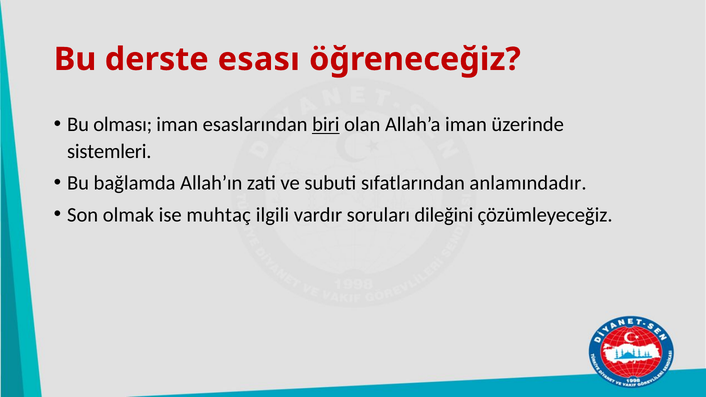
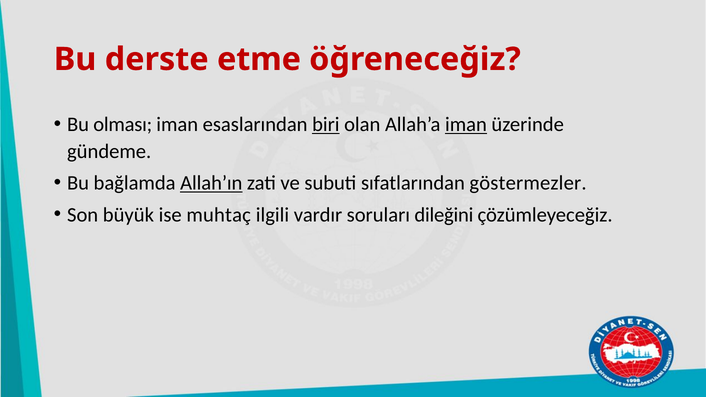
esası: esası -> etme (259, 59)
iman underline: none -> present (466, 125)
sistemleri: sistemleri -> gündeme (109, 152)
Allah’ın underline: none -> present (211, 183)
anlamındadır: anlamındadır -> göstermezler (528, 183)
olmak: olmak -> büyük (128, 215)
